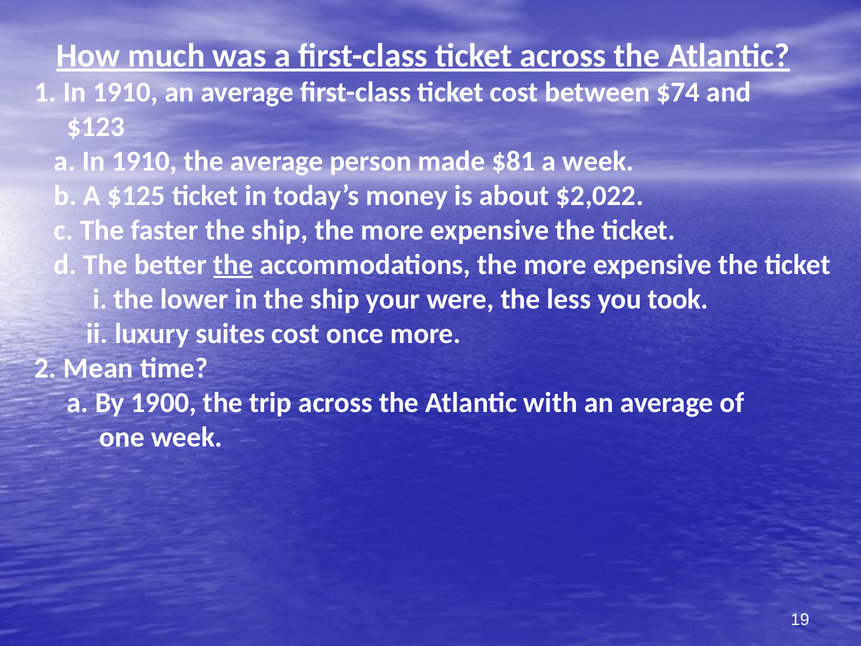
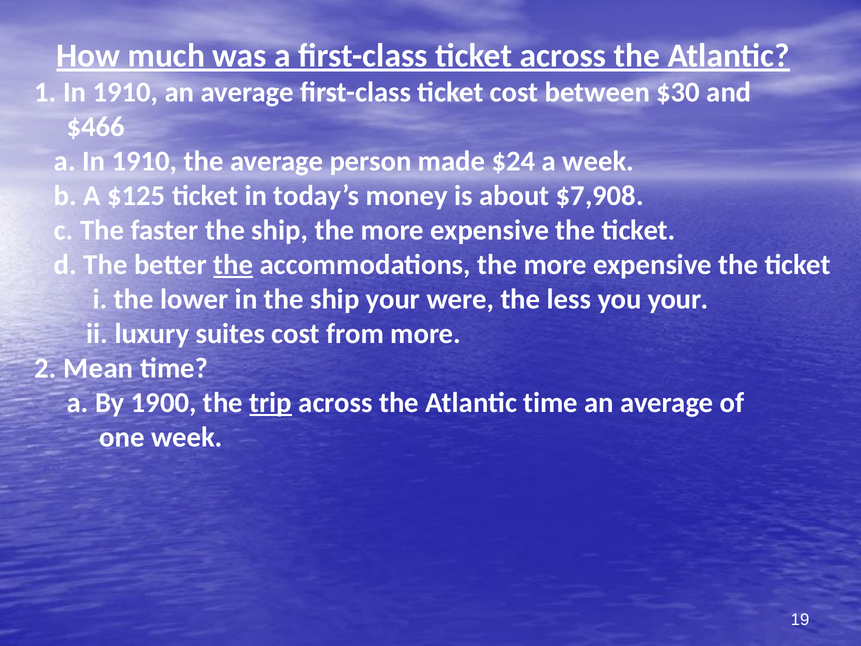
$74: $74 -> $30 (678, 92)
$123: $123 -> $466 (96, 127)
$81: $81 -> $24 (514, 161)
$2,022: $2,022 -> $7,908 (600, 196)
you took: took -> your (678, 299)
once: once -> from (355, 334)
trip underline: none -> present (271, 402)
Atlantic with: with -> time (551, 402)
